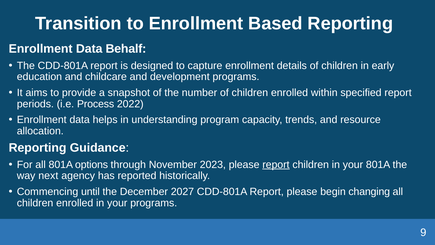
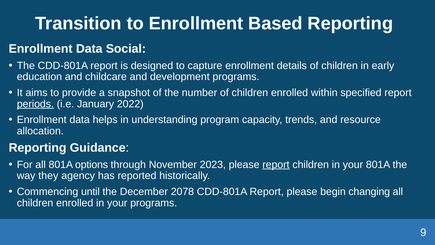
Behalf: Behalf -> Social (126, 49)
periods underline: none -> present (35, 104)
Process: Process -> January (96, 104)
next: next -> they (48, 176)
2027: 2027 -> 2078 (182, 191)
